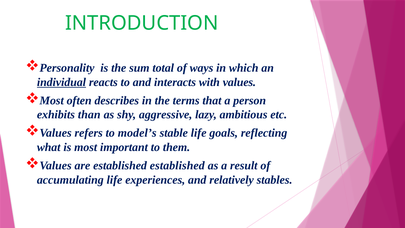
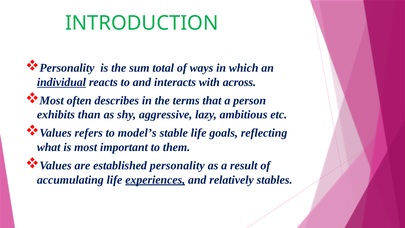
with values: values -> across (239, 82)
established established: established -> personality (177, 165)
experiences underline: none -> present (155, 180)
